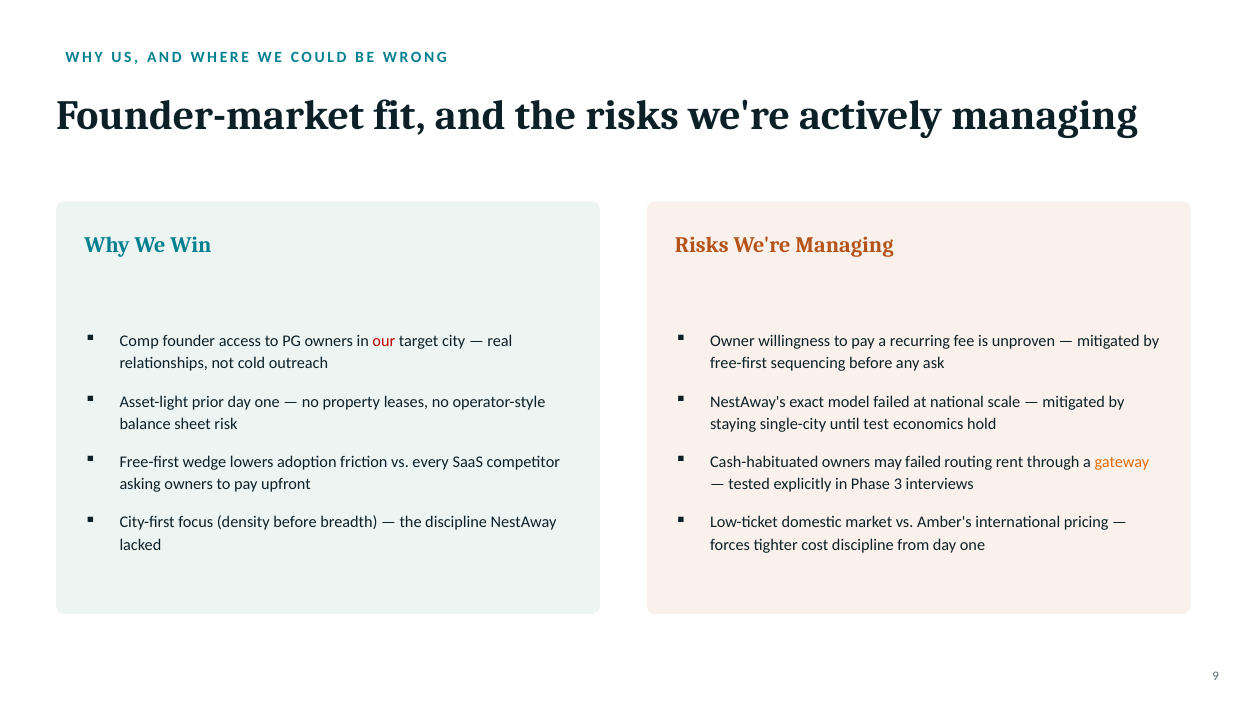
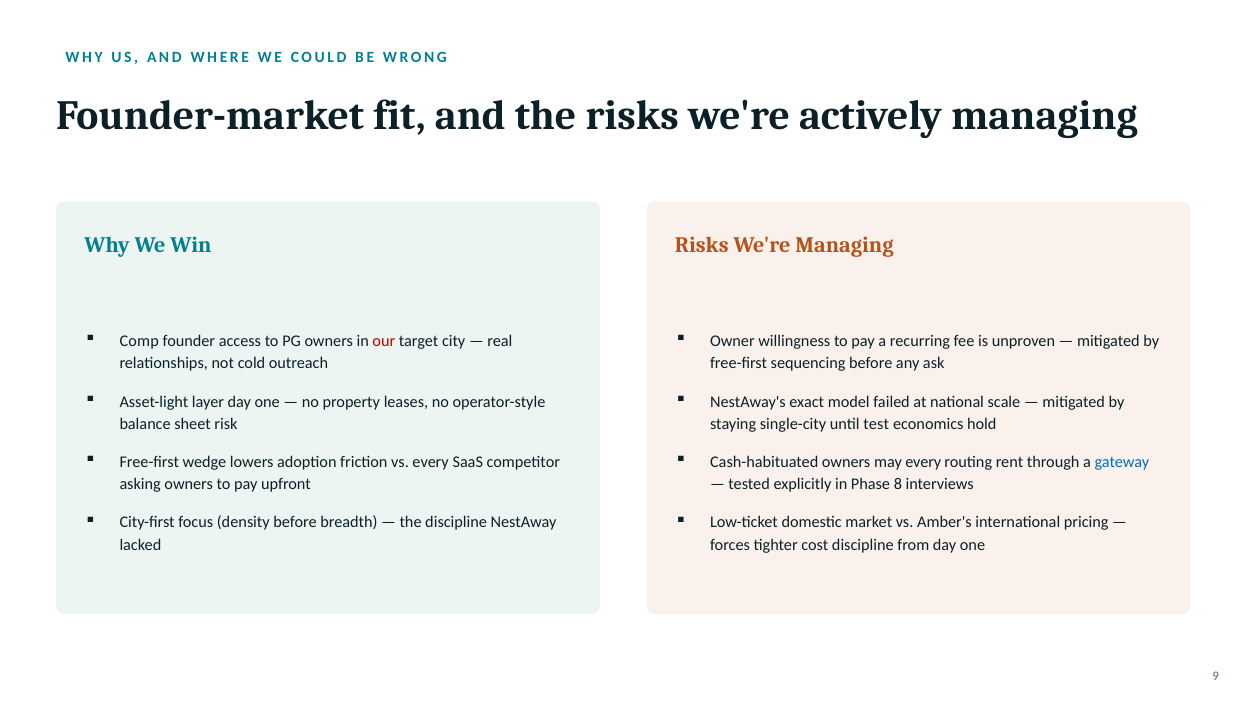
prior: prior -> layer (208, 402)
may failed: failed -> every (923, 462)
gateway colour: orange -> blue (1122, 462)
3: 3 -> 8 (898, 485)
